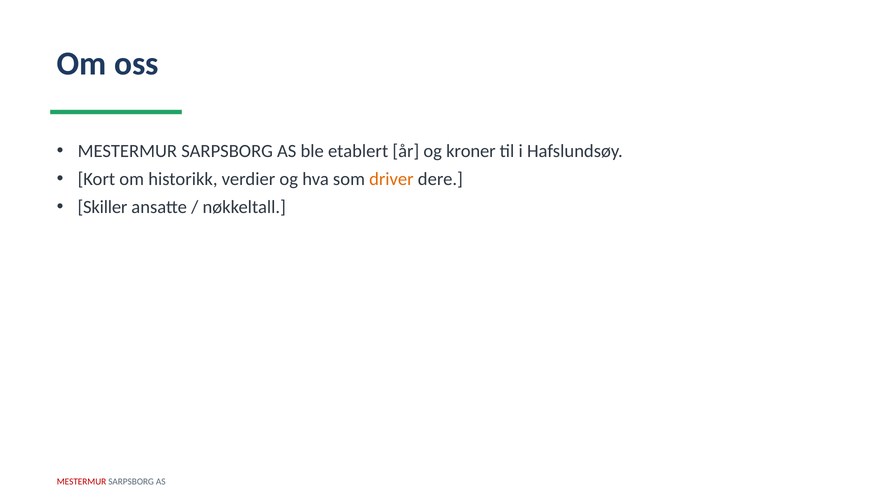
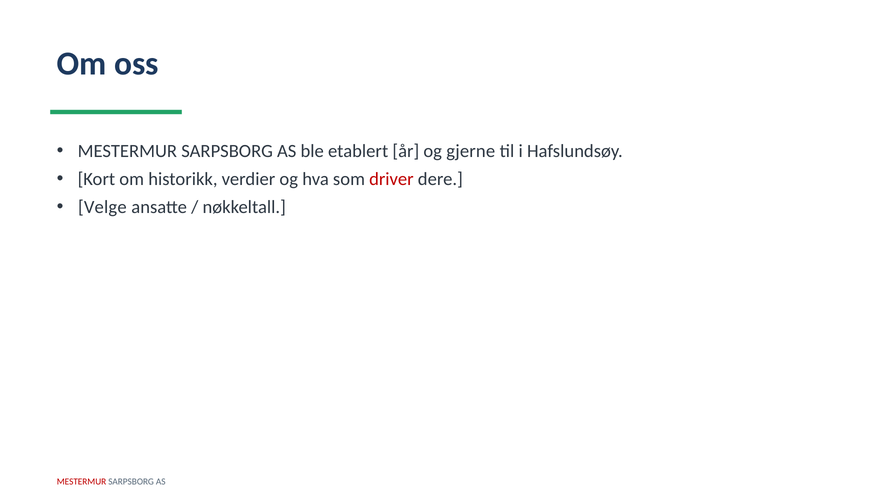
kroner: kroner -> gjerne (471, 151)
driver colour: orange -> red (391, 179)
Skiller: Skiller -> Velge (102, 207)
